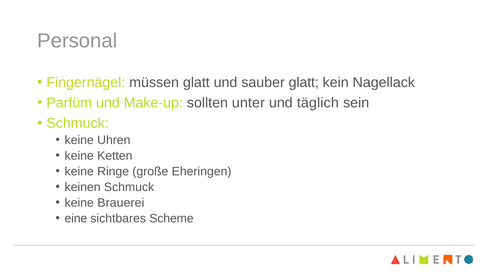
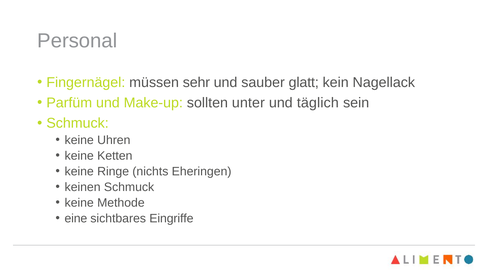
müssen glatt: glatt -> sehr (196, 83)
große: große -> nichts (150, 172)
Brauerei: Brauerei -> Methode (121, 203)
Scheme: Scheme -> Eingriffe (171, 219)
